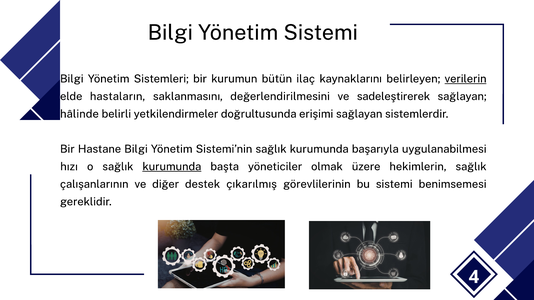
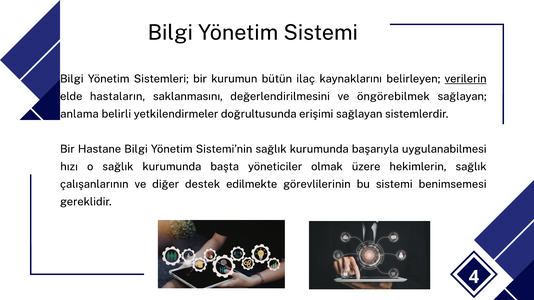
sadeleştirerek: sadeleştirerek -> öngörebilmek (393, 96)
hâlinde: hâlinde -> anlama (79, 114)
kurumunda underline: present -> none (172, 167)
çıkarılmış: çıkarılmış -> edilmekte (252, 184)
